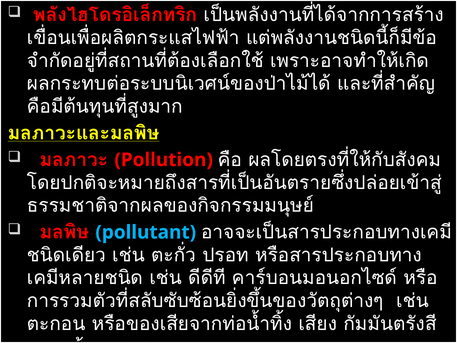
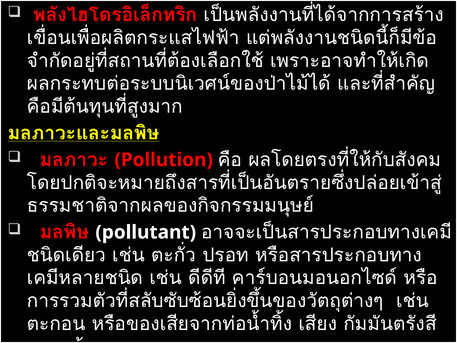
pollutant colour: light blue -> white (146, 232)
